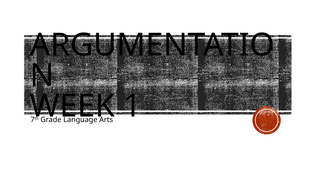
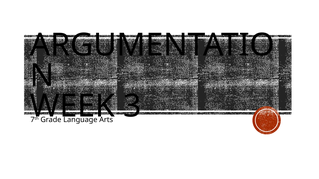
1: 1 -> 3 (132, 106)
